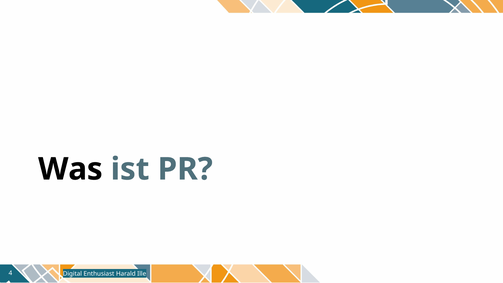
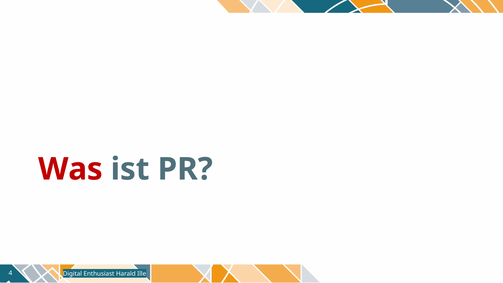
Was colour: black -> red (70, 169)
